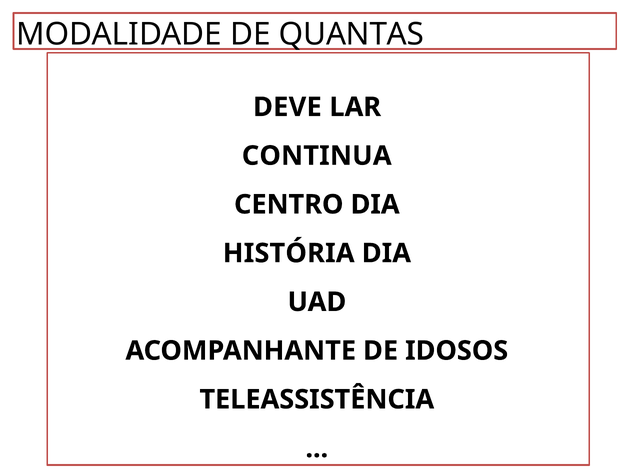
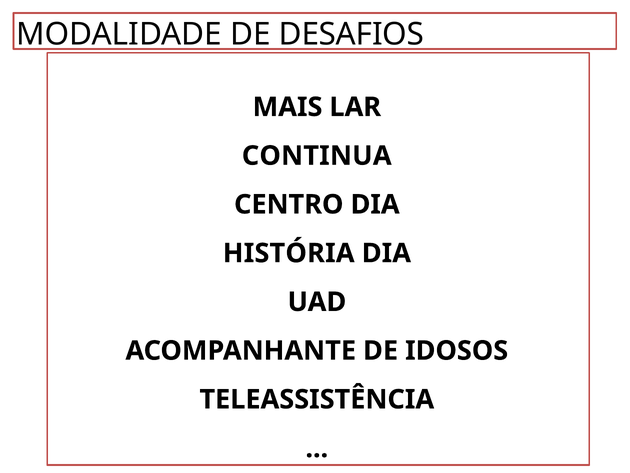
QUANTAS: QUANTAS -> DESAFIOS (351, 34)
DEVE: DEVE -> MAIS (288, 107)
